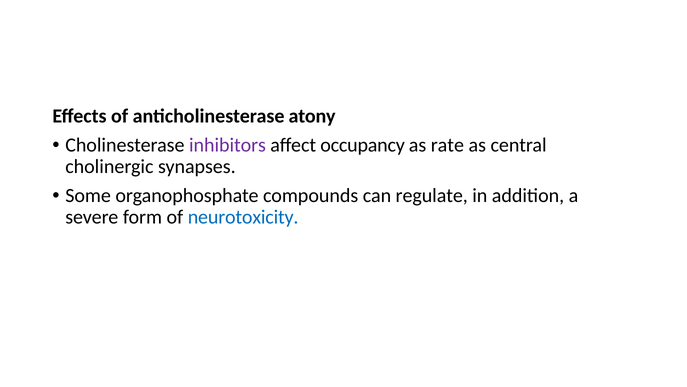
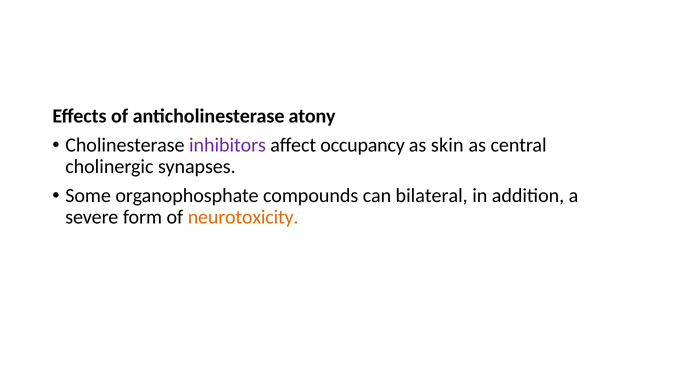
rate: rate -> skin (447, 145)
regulate: regulate -> bilateral (432, 195)
neurotoxicity colour: blue -> orange (243, 217)
